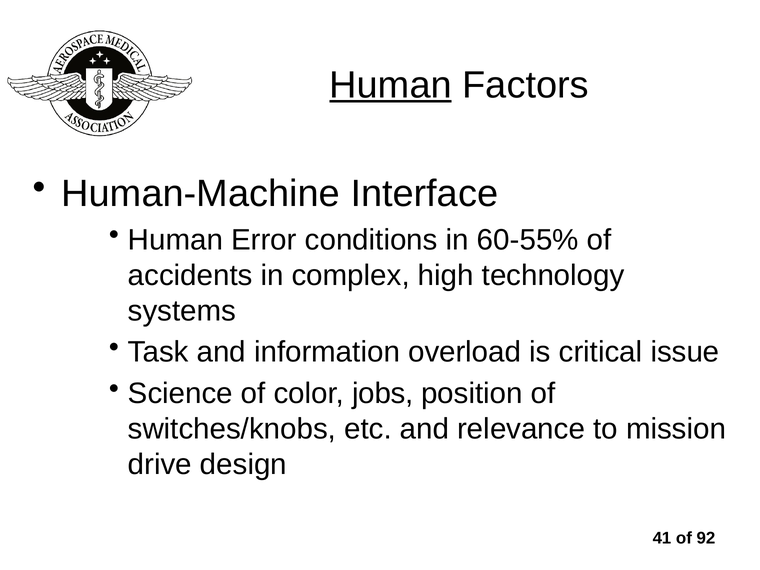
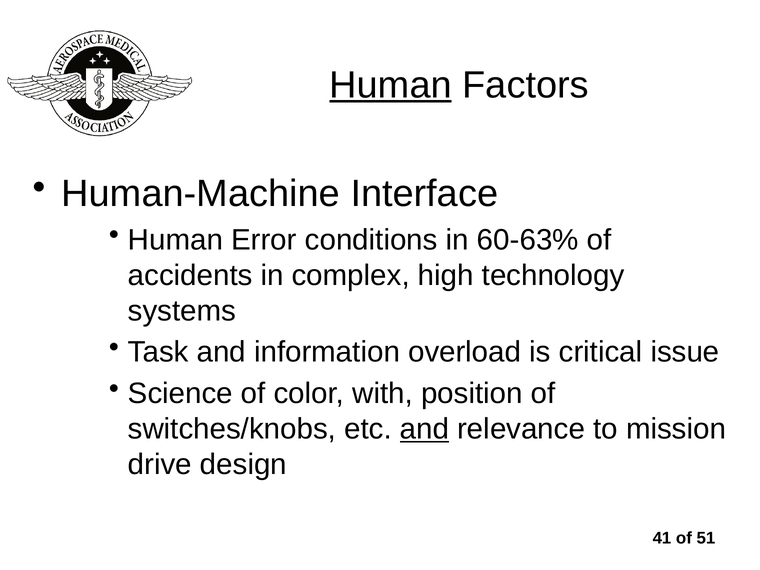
60-55%: 60-55% -> 60-63% (528, 240)
jobs: jobs -> with (383, 394)
and underline: none -> present (424, 429)
92: 92 -> 51 (706, 538)
